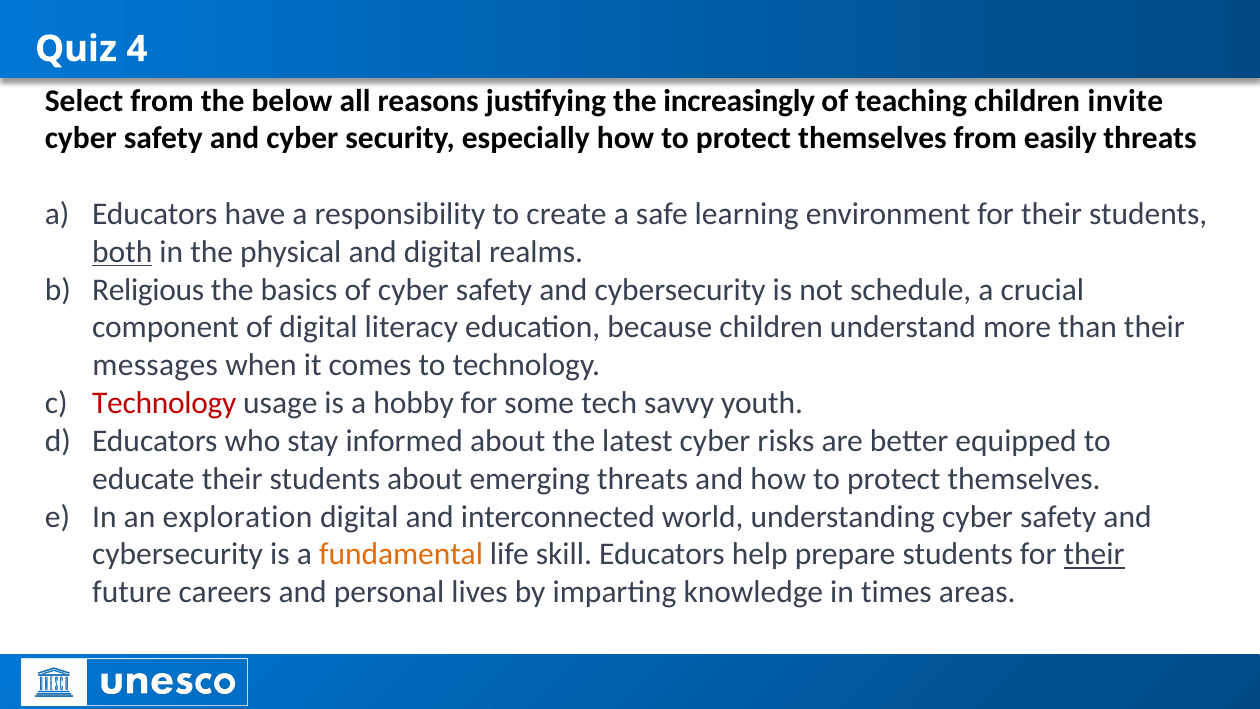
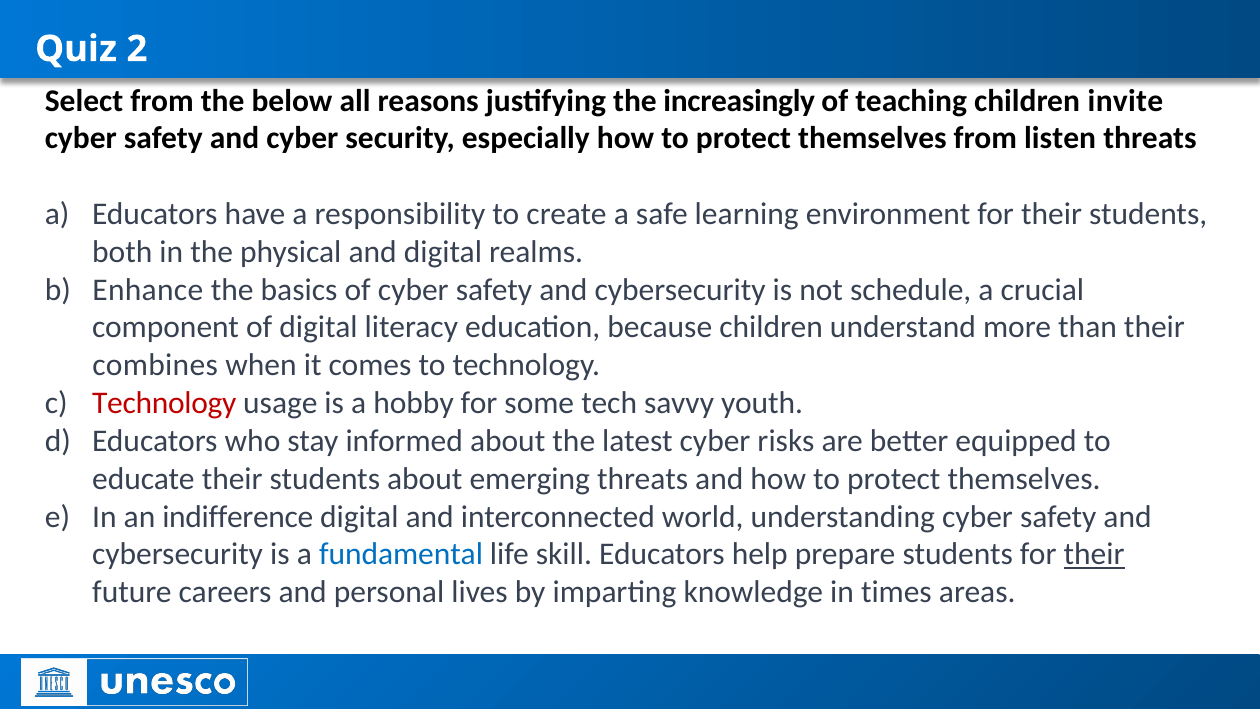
4: 4 -> 2 (137, 49)
easily: easily -> listen (1060, 138)
both underline: present -> none (122, 252)
Religious: Religious -> Enhance (148, 290)
messages: messages -> combines (155, 365)
exploration: exploration -> indifference (238, 516)
fundamental colour: orange -> blue (401, 554)
